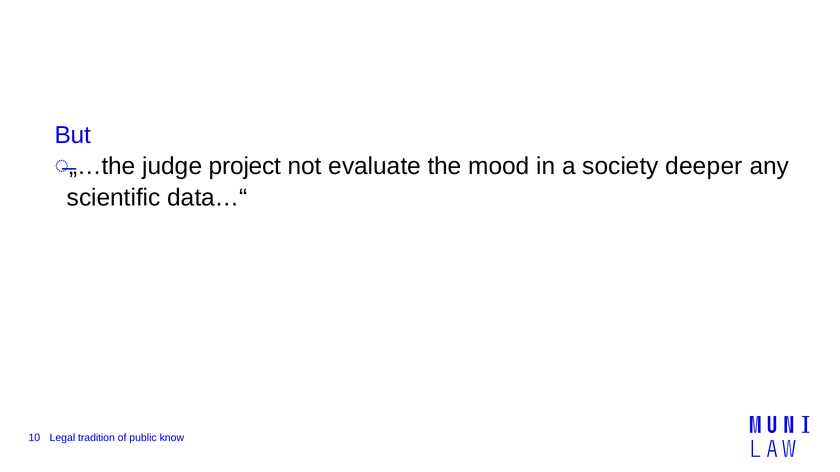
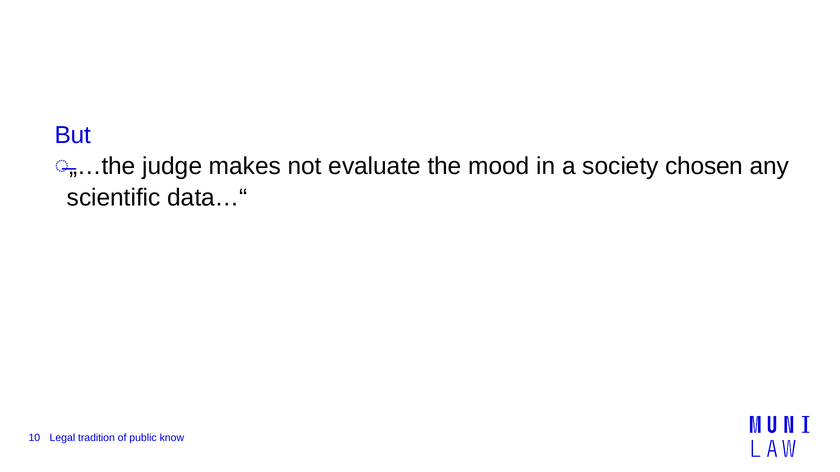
project: project -> makes (245, 167)
deeper: deeper -> chosen (704, 167)
